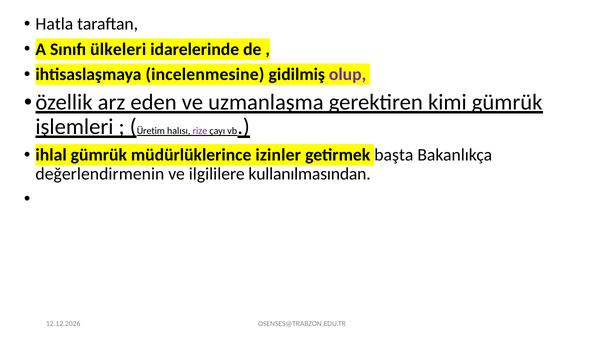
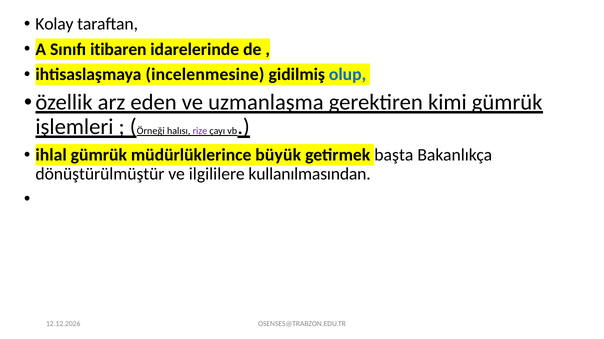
Hatla: Hatla -> Kolay (54, 24)
ülkeleri: ülkeleri -> itibaren (118, 49)
olup colour: purple -> blue (348, 75)
Üretim: Üretim -> Örneği (151, 131)
izinler: izinler -> büyük (278, 155)
değerlendirmenin: değerlendirmenin -> dönüştürülmüştür (100, 174)
